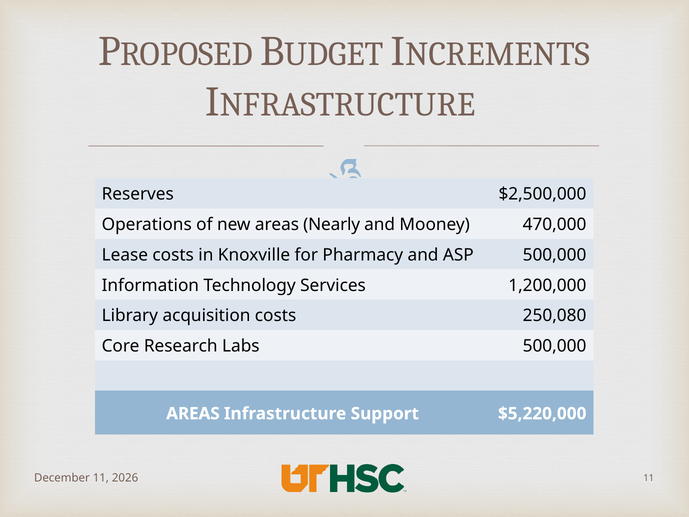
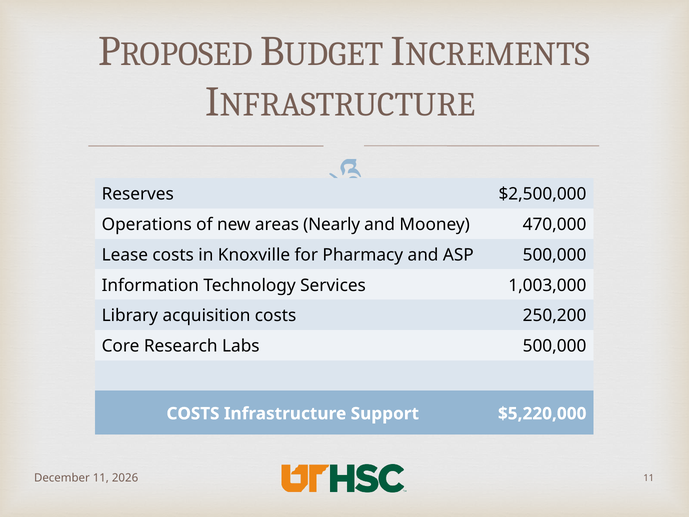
1,200,000: 1,200,000 -> 1,003,000 (547, 285)
250,080: 250,080 -> 250,200 (555, 316)
AREAS: AREAS -> COSTS (193, 413)
